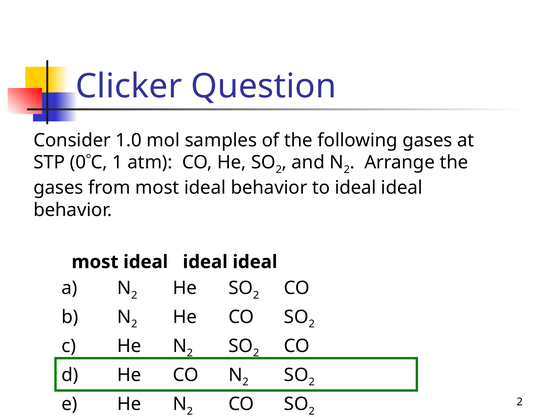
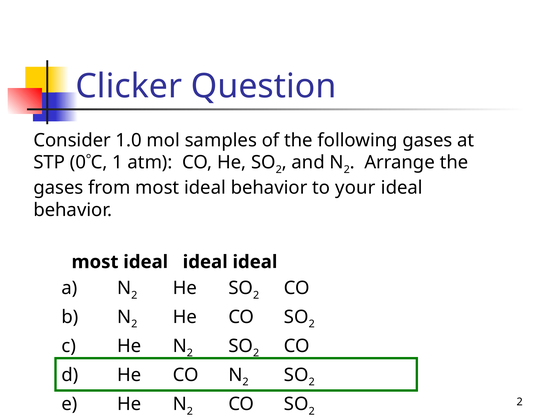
to ideal: ideal -> your (355, 188)
